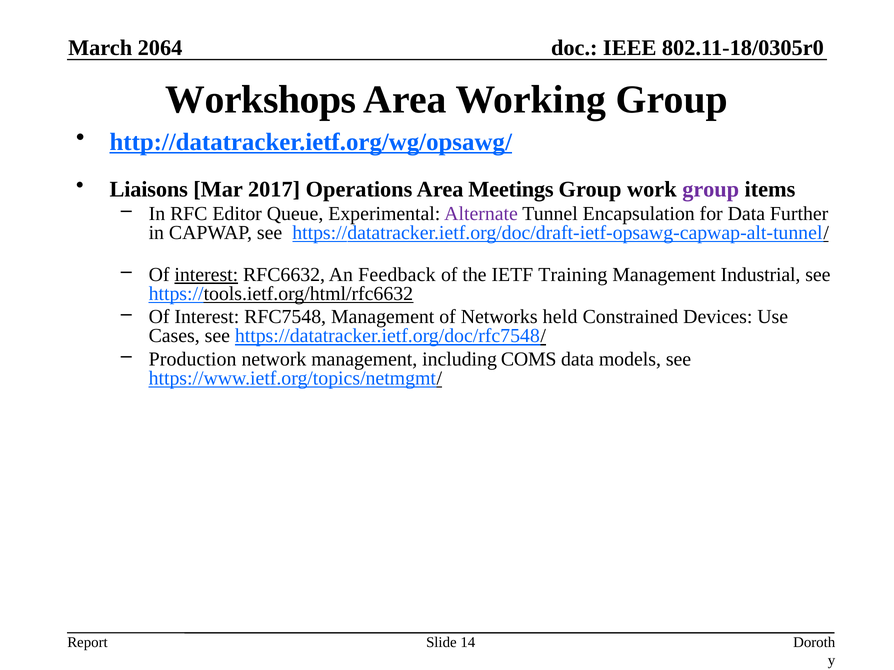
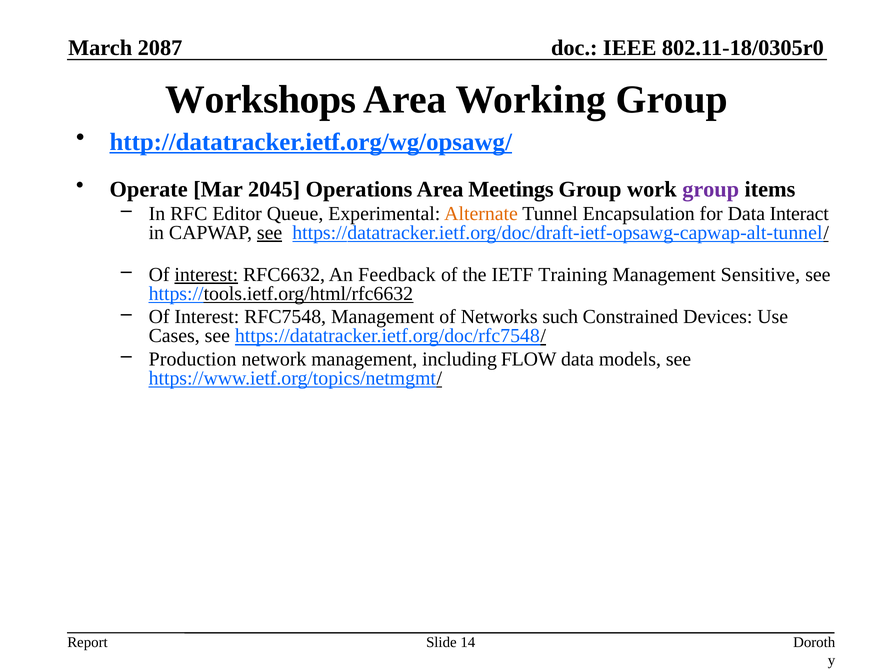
2064: 2064 -> 2087 (160, 48)
Liaisons: Liaisons -> Operate (149, 189)
2017: 2017 -> 2045 (274, 189)
Alternate colour: purple -> orange (481, 214)
Further: Further -> Interact (799, 214)
see underline: none -> present (270, 233)
Industrial: Industrial -> Sensitive (760, 275)
held: held -> such (560, 317)
COMS: COMS -> FLOW (529, 359)
